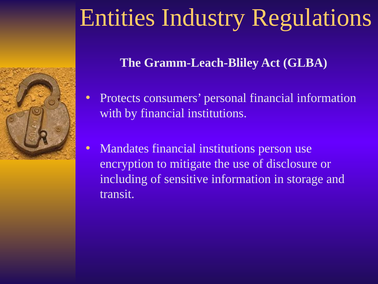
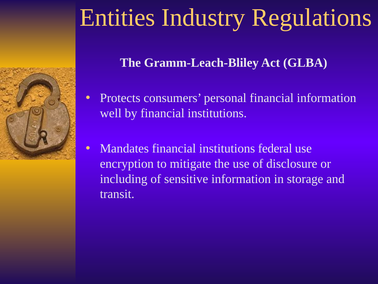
with: with -> well (111, 113)
person: person -> federal (275, 148)
